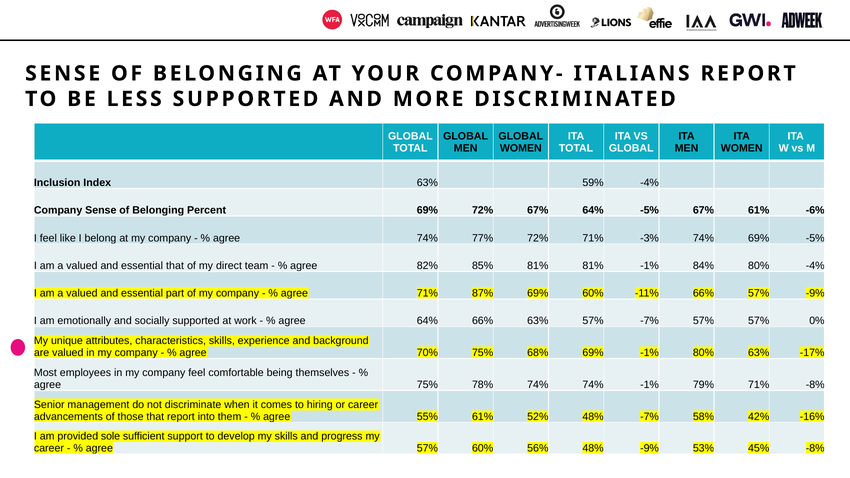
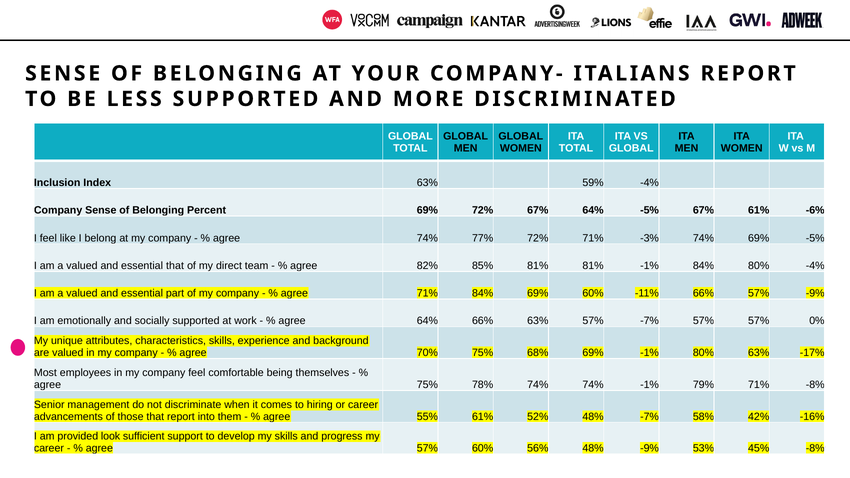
71% 87%: 87% -> 84% (483, 293)
sole: sole -> look (111, 437)
